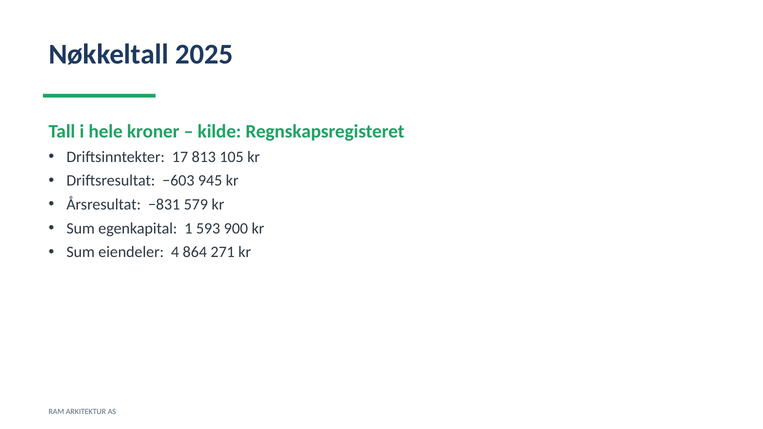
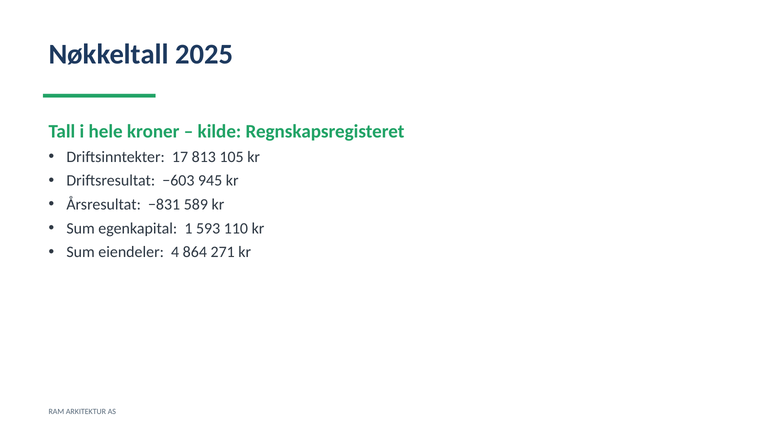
579: 579 -> 589 (196, 205)
900: 900 -> 110 (236, 228)
